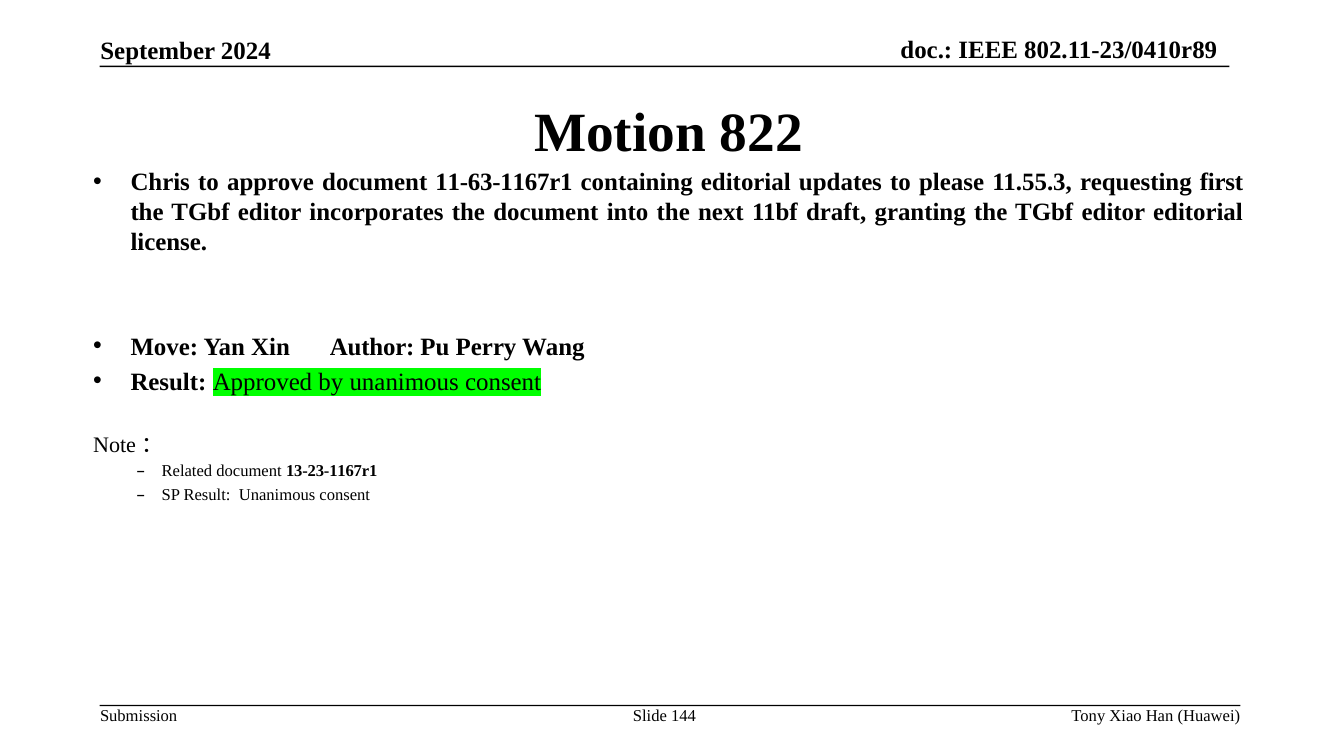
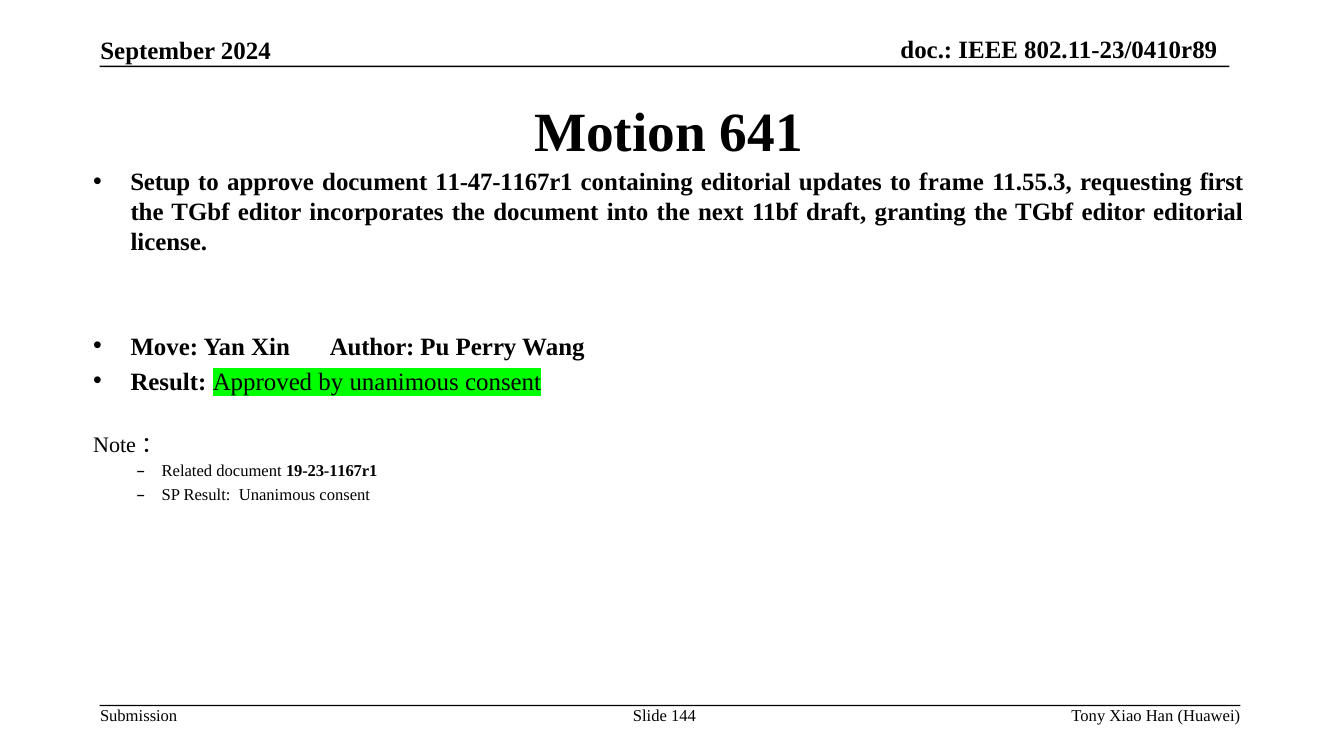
822: 822 -> 641 (761, 133)
Chris: Chris -> Setup (160, 183)
11-63-1167r1: 11-63-1167r1 -> 11-47-1167r1 (504, 183)
please: please -> frame (952, 183)
13-23-1167r1: 13-23-1167r1 -> 19-23-1167r1 (332, 472)
